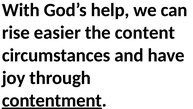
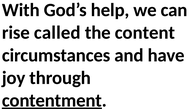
easier: easier -> called (57, 33)
